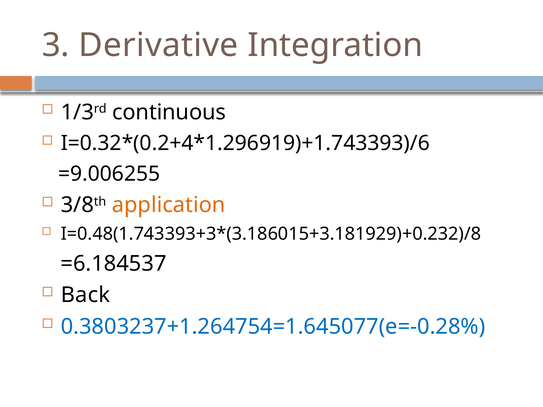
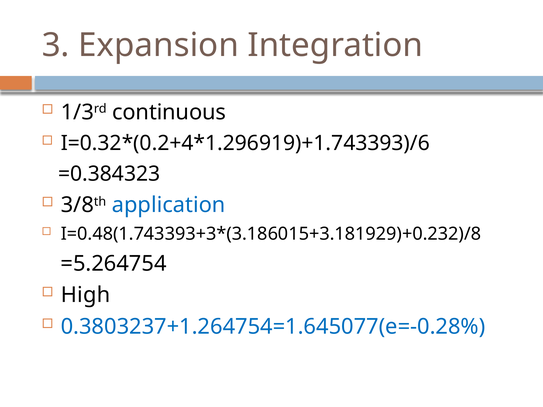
Derivative: Derivative -> Expansion (159, 45)
=9.006255: =9.006255 -> =0.384323 (109, 174)
application colour: orange -> blue (169, 205)
=6.184537: =6.184537 -> =5.264754 (114, 264)
Back: Back -> High (85, 295)
